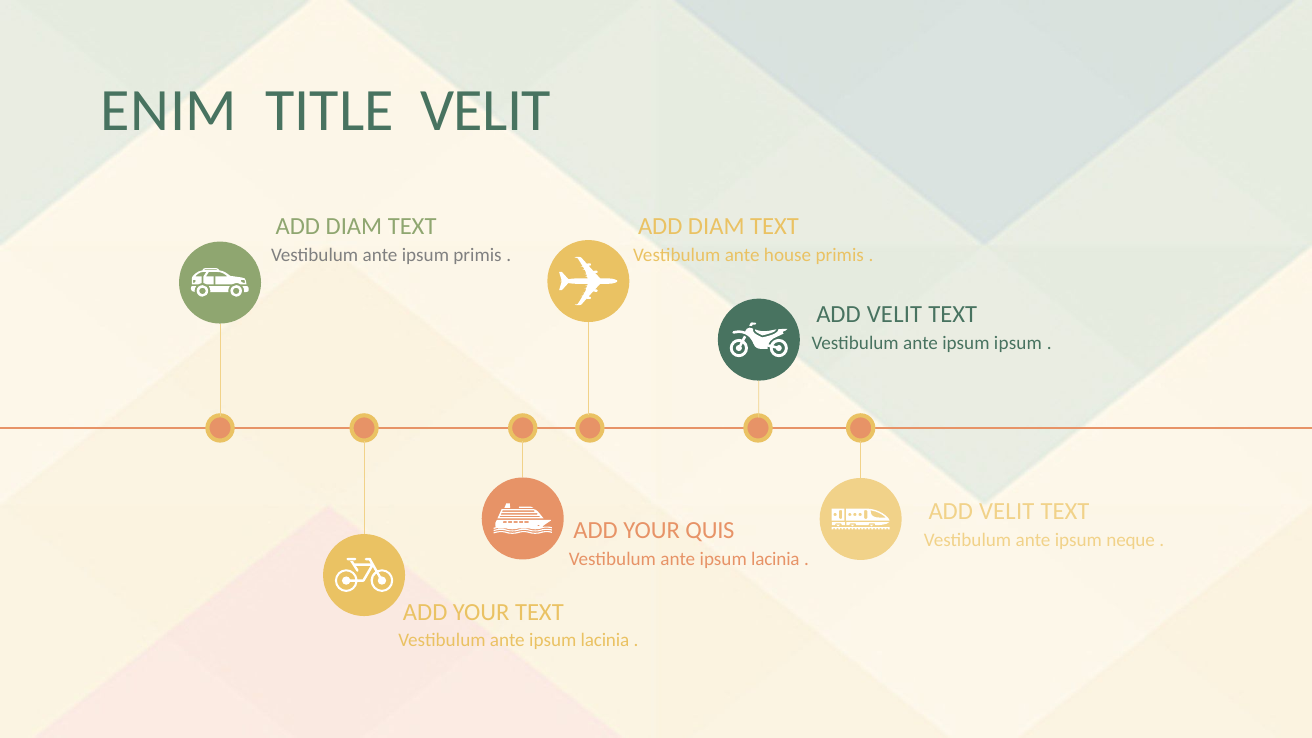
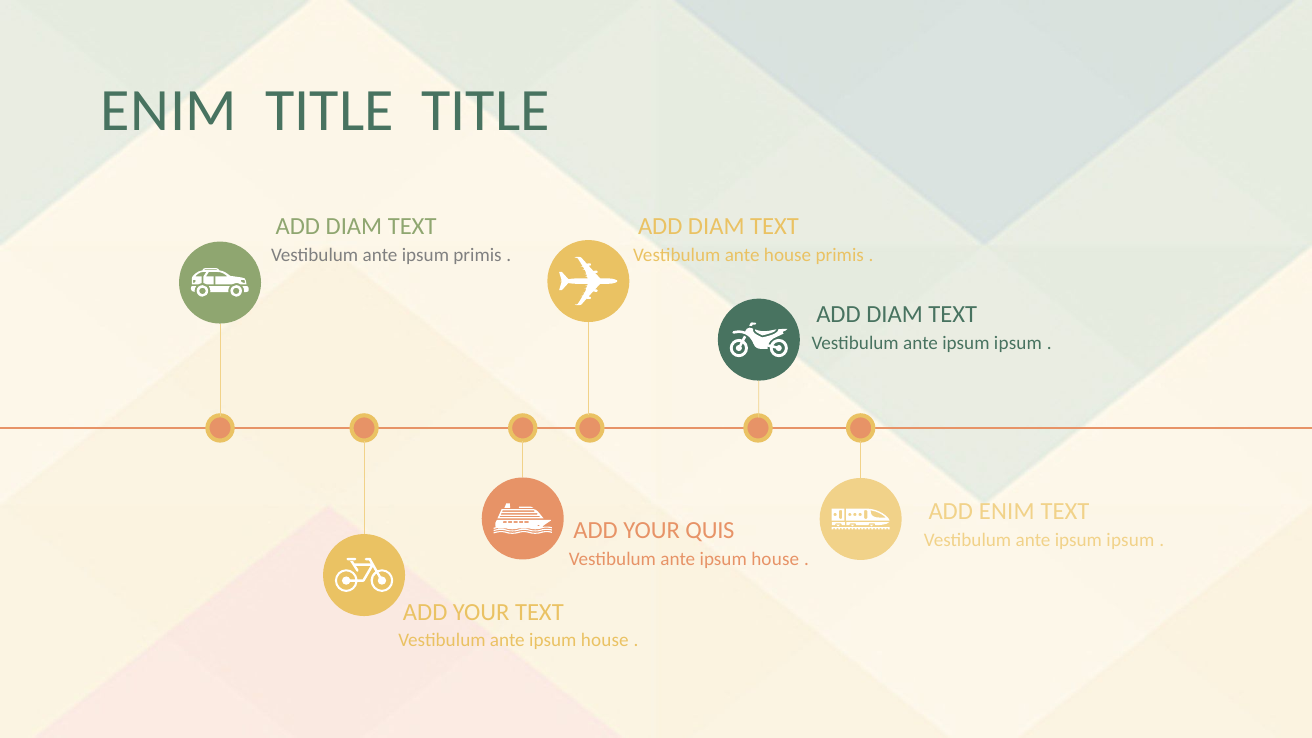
TITLE VELIT: VELIT -> TITLE (485, 110)
VELIT: VELIT -> DIAM (895, 315)
VELIT: VELIT -> ENIM (1007, 512)
neque: neque -> ipsum (1130, 540)
lacinia: lacinia -> house (775, 559)
lacinia: lacinia -> house (605, 641)
